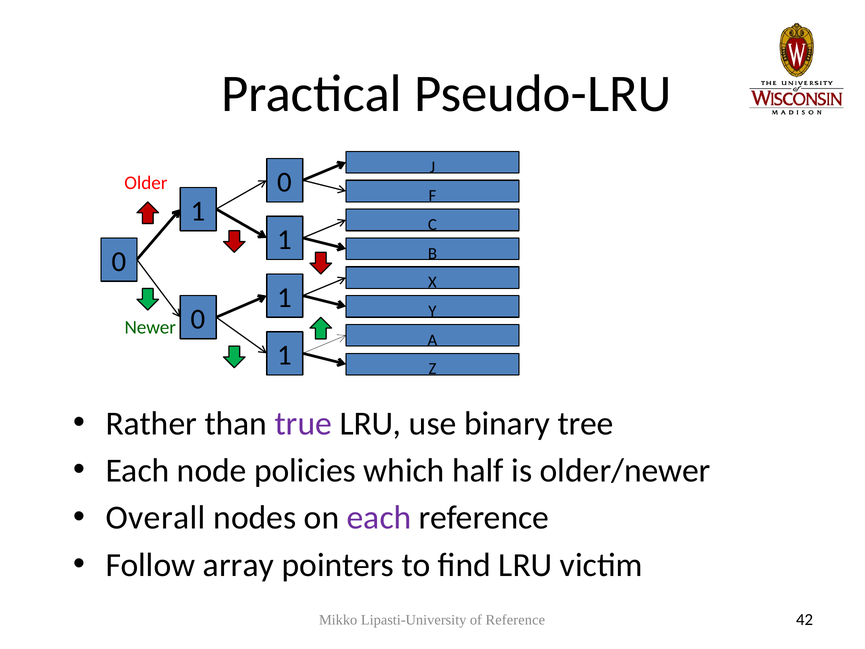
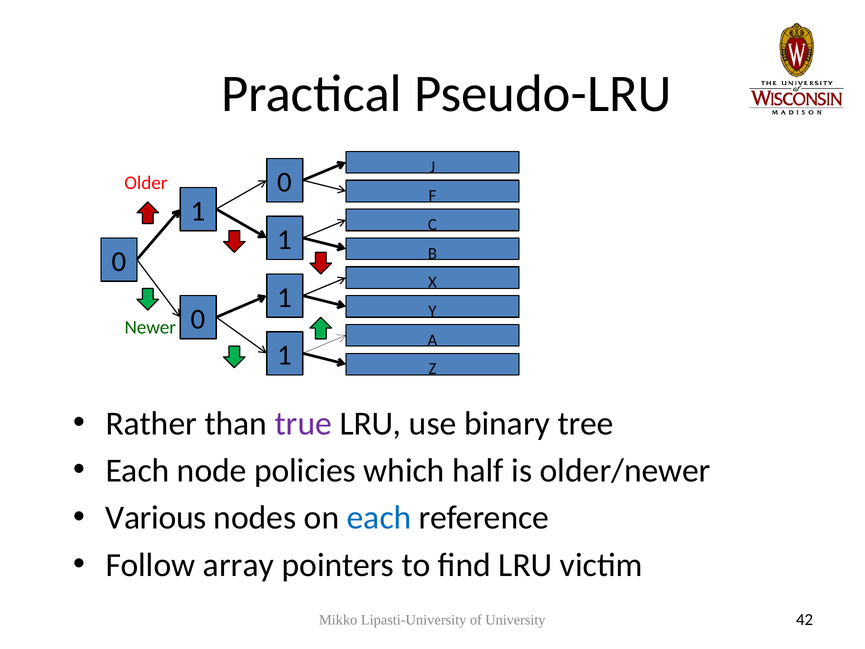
Overall: Overall -> Various (156, 518)
each colour: purple -> blue (379, 518)
of Reference: Reference -> University (515, 620)
